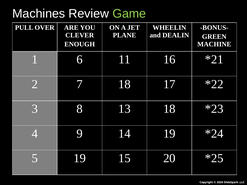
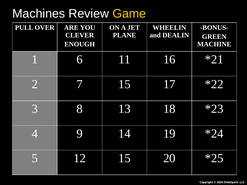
Game colour: light green -> yellow (129, 14)
7 18: 18 -> 15 (125, 84)
5 19: 19 -> 12 (80, 158)
